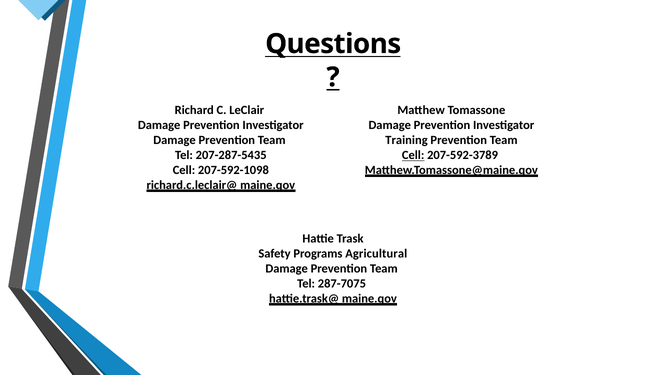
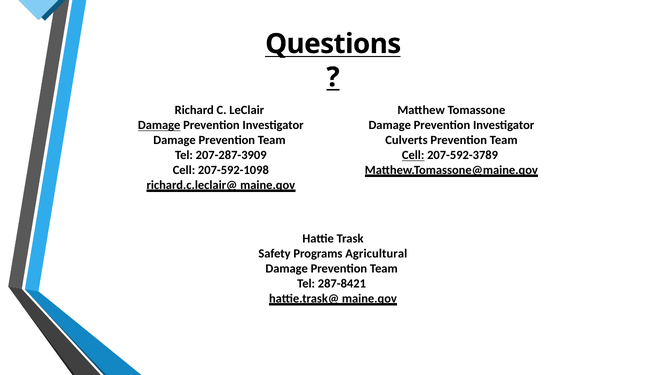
Damage underline: none -> present (159, 125)
Training: Training -> Culverts (406, 140)
207-287-5435: 207-287-5435 -> 207-287-3909 (231, 155)
287-7075: 287-7075 -> 287-8421 (342, 284)
